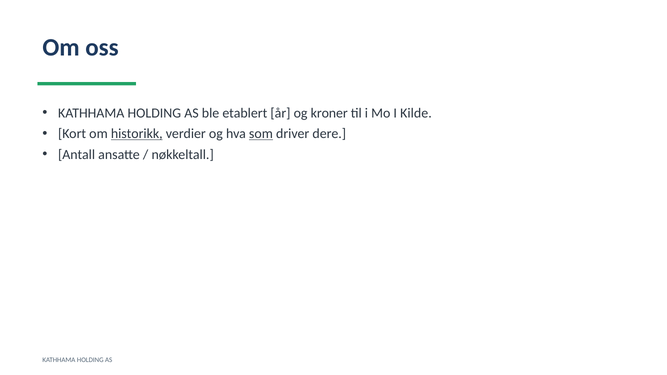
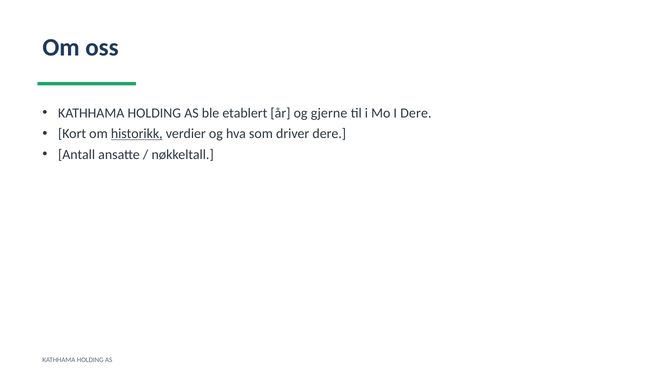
kroner: kroner -> gjerne (329, 113)
I Kilde: Kilde -> Dere (416, 113)
som underline: present -> none (261, 134)
